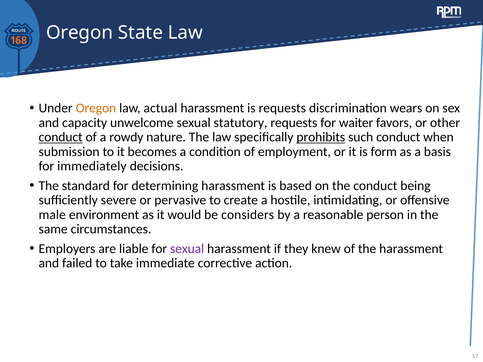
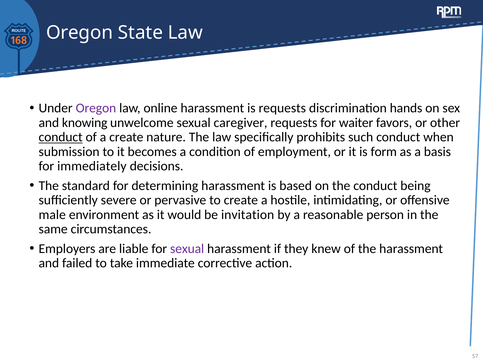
Oregon colour: orange -> purple (96, 108)
actual: actual -> online (160, 108)
wears: wears -> hands (406, 108)
capacity: capacity -> knowing (85, 123)
statutory: statutory -> caregiver (241, 123)
a rowdy: rowdy -> create (126, 137)
prohibits underline: present -> none (321, 137)
considers: considers -> invitation (248, 215)
